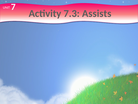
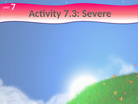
Assists: Assists -> Severe (97, 13)
